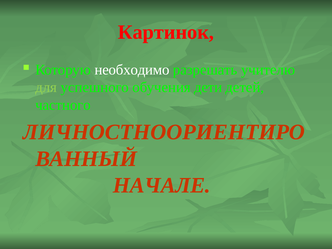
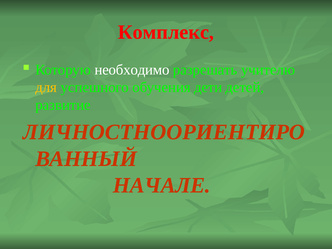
Картинок: Картинок -> Комплекс (166, 32)
для colour: light green -> yellow (46, 87)
частного: частного -> развитие (63, 105)
